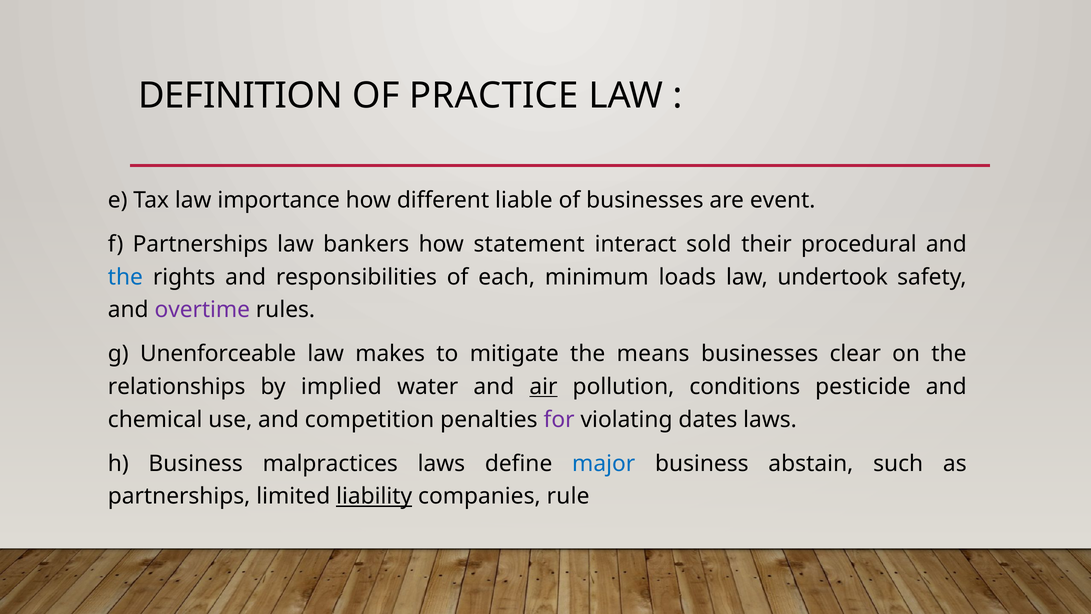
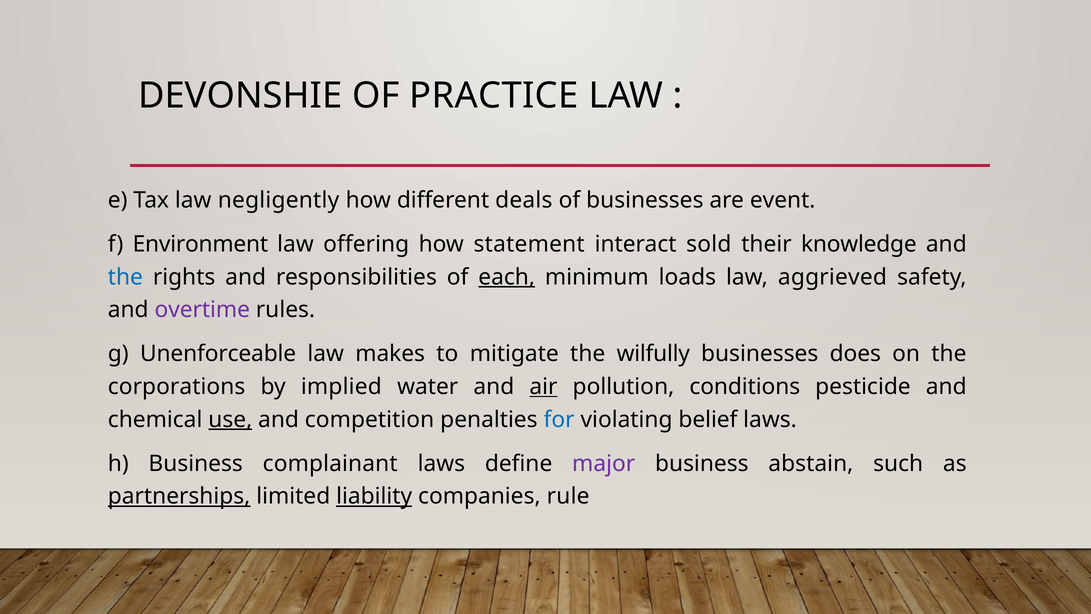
DEFINITION: DEFINITION -> DEVONSHIE (240, 96)
importance: importance -> negligently (279, 200)
liable: liable -> deals (524, 200)
f Partnerships: Partnerships -> Environment (200, 244)
bankers: bankers -> offering (366, 244)
procedural: procedural -> knowledge (859, 244)
each underline: none -> present (507, 277)
undertook: undertook -> aggrieved (832, 277)
means: means -> wilfully (653, 354)
clear: clear -> does (855, 354)
relationships: relationships -> corporations (177, 387)
use underline: none -> present (230, 419)
for colour: purple -> blue (559, 419)
dates: dates -> belief (708, 419)
malpractices: malpractices -> complainant (330, 463)
major colour: blue -> purple (604, 463)
partnerships underline: none -> present (179, 496)
